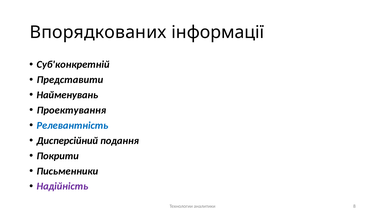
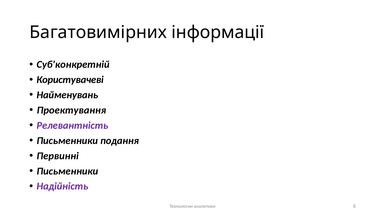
Впорядкованих: Впорядкованих -> Багатовимірних (98, 32)
Представити: Представити -> Користувачеві (70, 80)
Релевантність colour: blue -> purple (72, 126)
Дисперсійний: Дисперсійний -> Письменники (67, 141)
Покрити: Покрити -> Первинні (58, 156)
